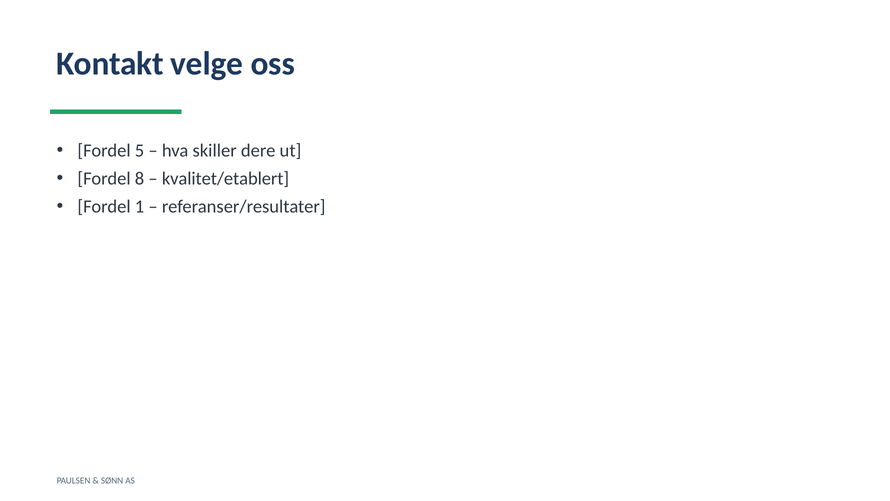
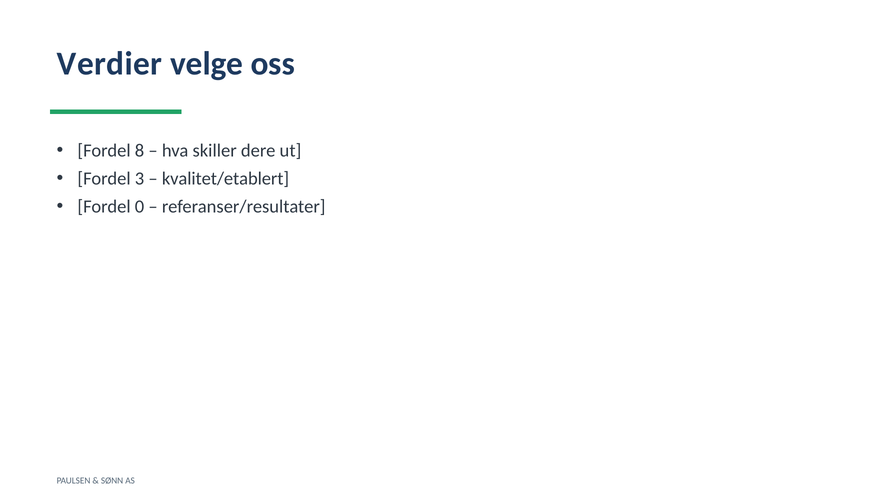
Kontakt: Kontakt -> Verdier (109, 64)
5: 5 -> 8 (140, 151)
8: 8 -> 3 (140, 179)
1: 1 -> 0 (140, 206)
